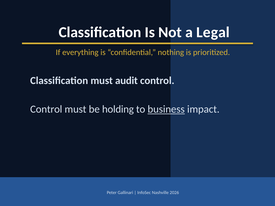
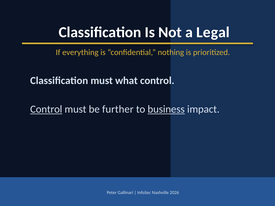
audit: audit -> what (126, 81)
Control underline: none -> present (46, 109)
holding: holding -> further (118, 109)
